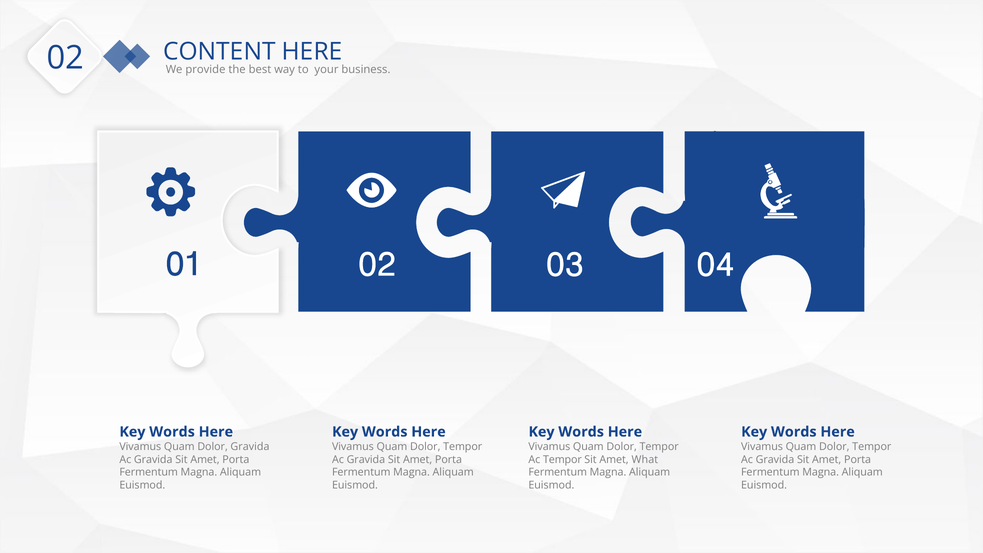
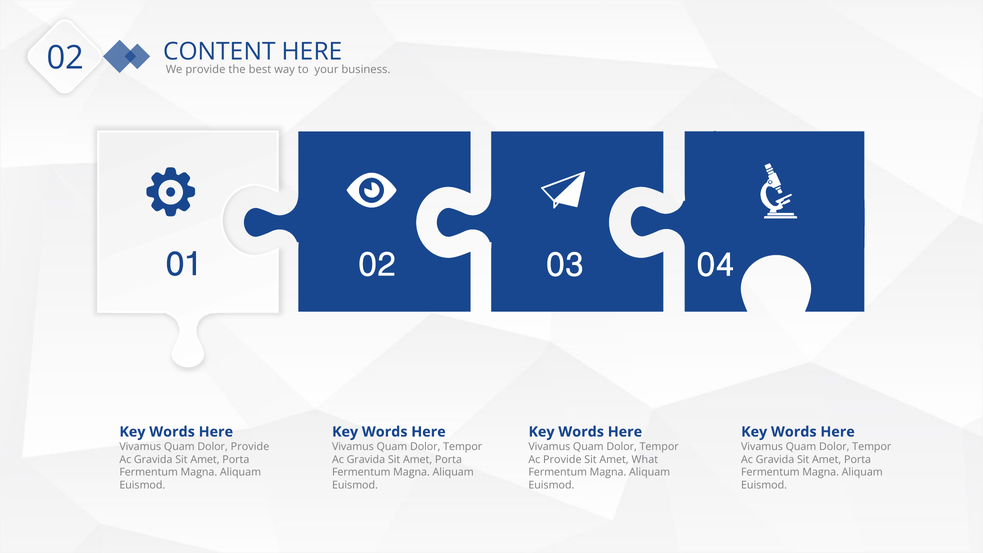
Dolor Gravida: Gravida -> Provide (250, 447)
Ac Tempor: Tempor -> Provide (562, 459)
